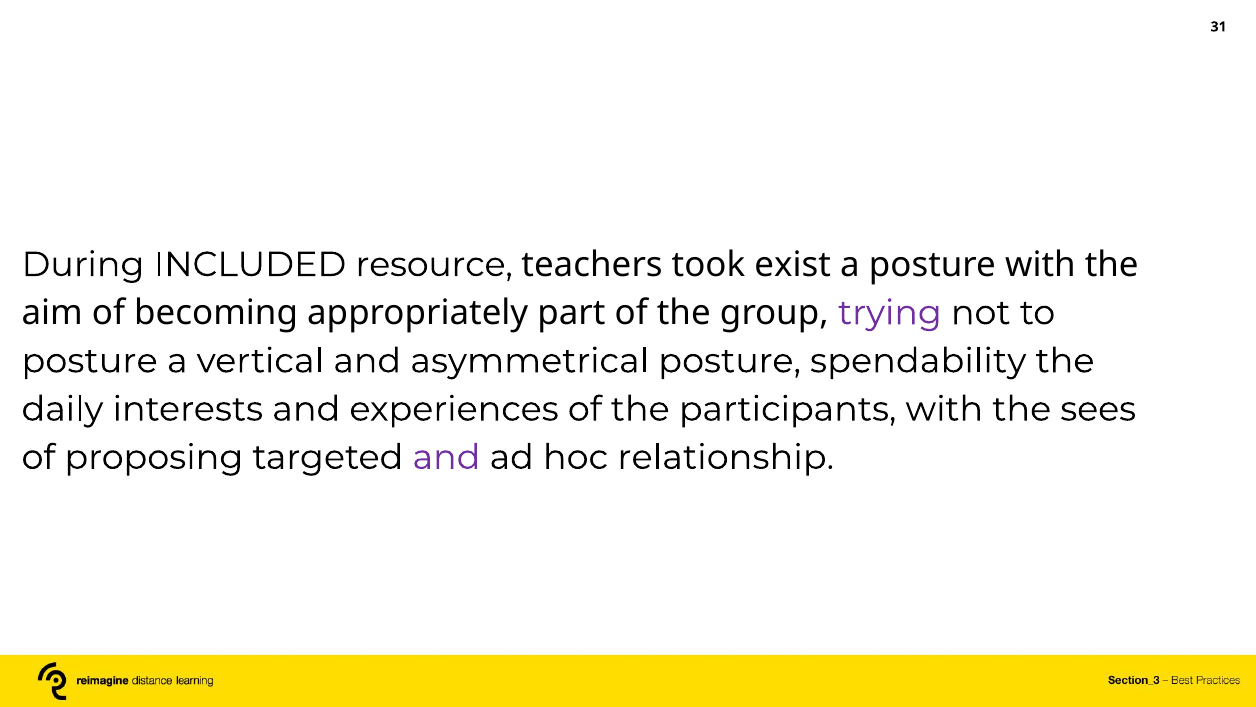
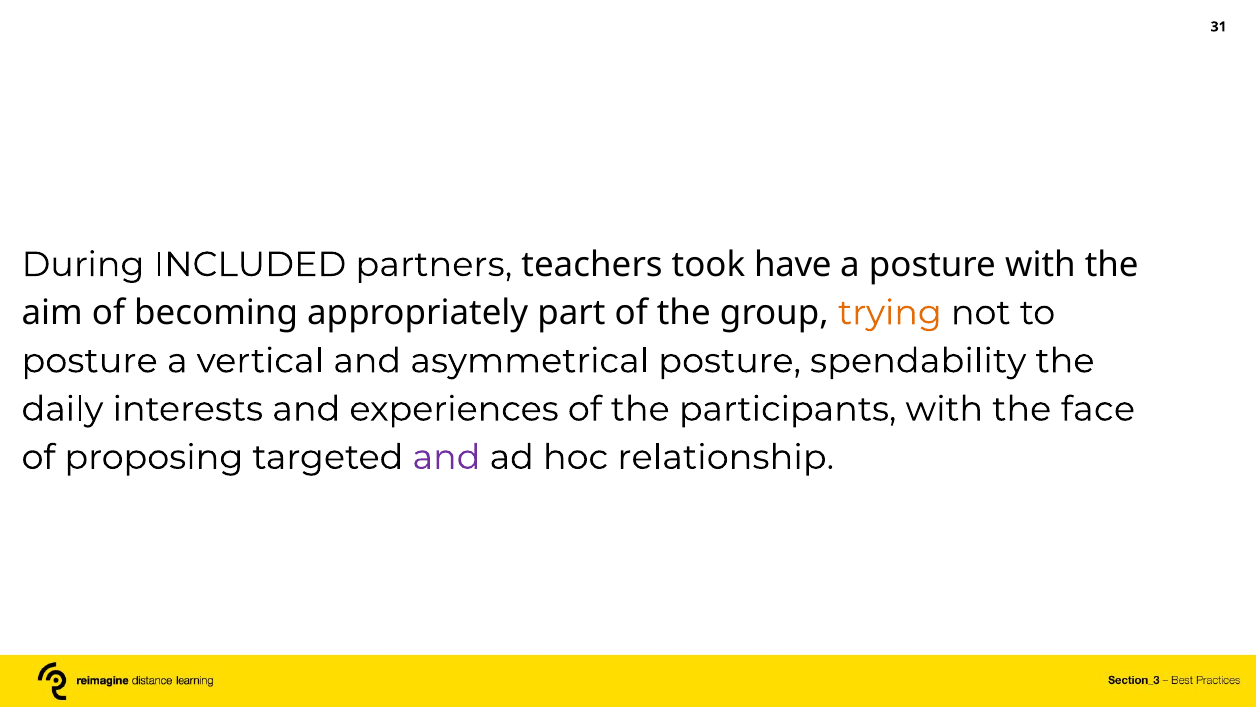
resource: resource -> partners (434, 264)
exist: exist -> have (793, 264)
trying colour: purple -> orange (890, 313)
sees: sees -> face (1098, 409)
